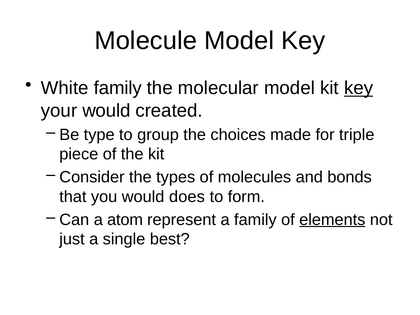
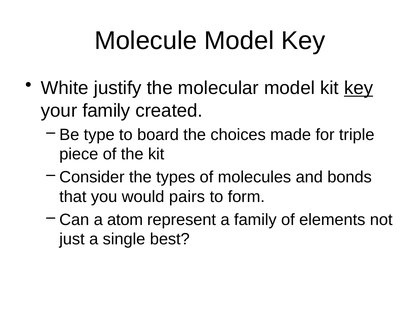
White family: family -> justify (118, 88)
your would: would -> family (106, 111)
group: group -> board (158, 135)
does: does -> pairs (187, 197)
elements underline: present -> none (332, 220)
